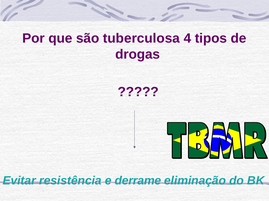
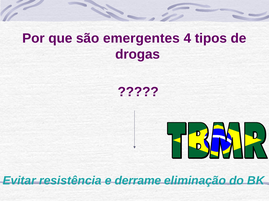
tuberculosa: tuberculosa -> emergentes (141, 38)
